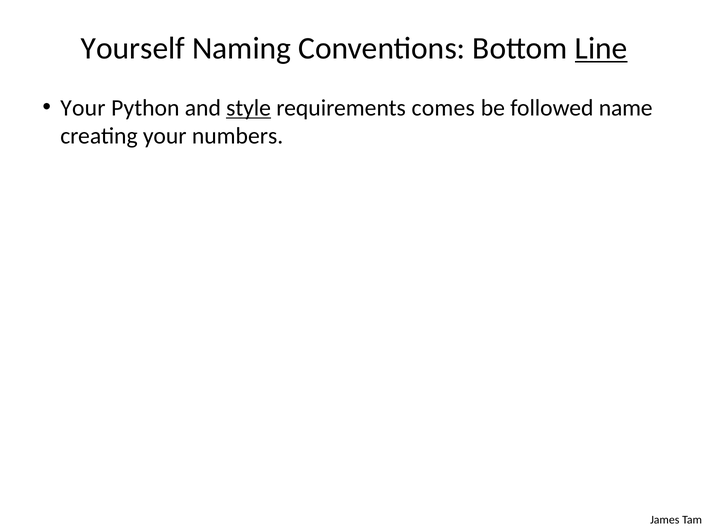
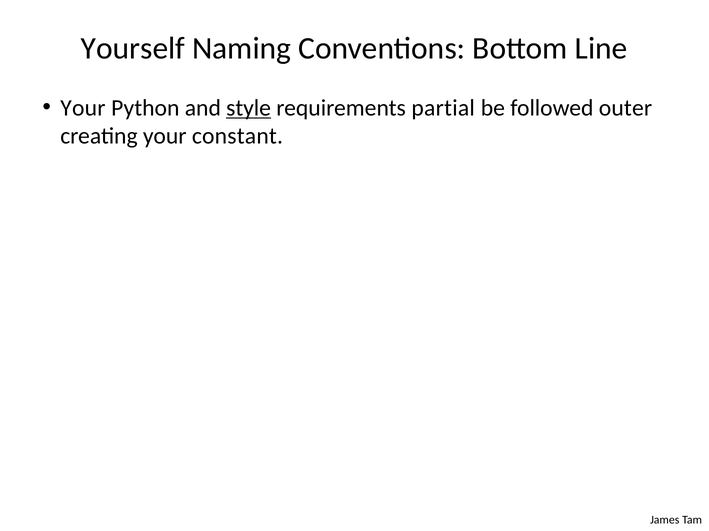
Line underline: present -> none (601, 48)
comes: comes -> partial (443, 108)
name: name -> outer (625, 108)
numbers: numbers -> constant (237, 136)
